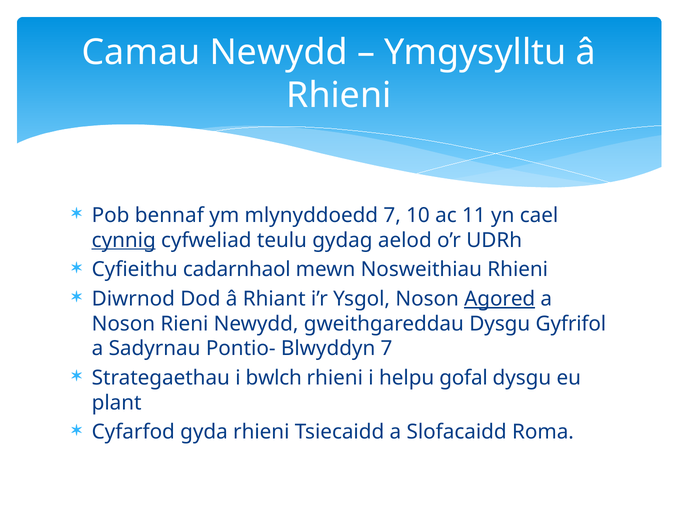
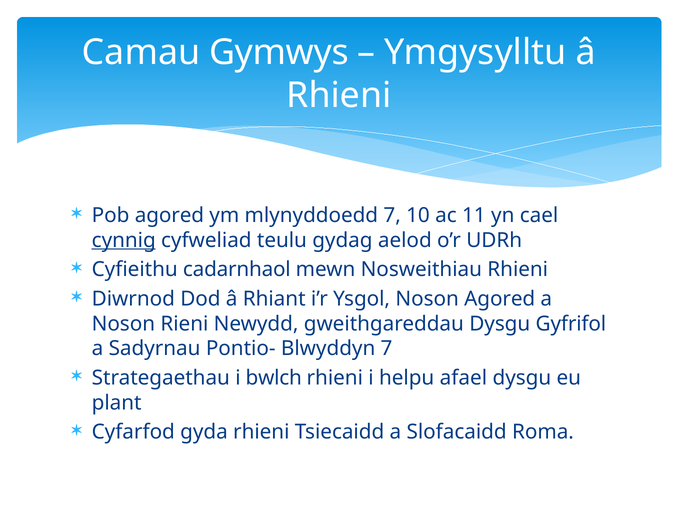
Camau Newydd: Newydd -> Gymwys (279, 53)
Pob bennaf: bennaf -> agored (169, 216)
Agored underline: present -> none (500, 299)
gofal: gofal -> afael (463, 378)
